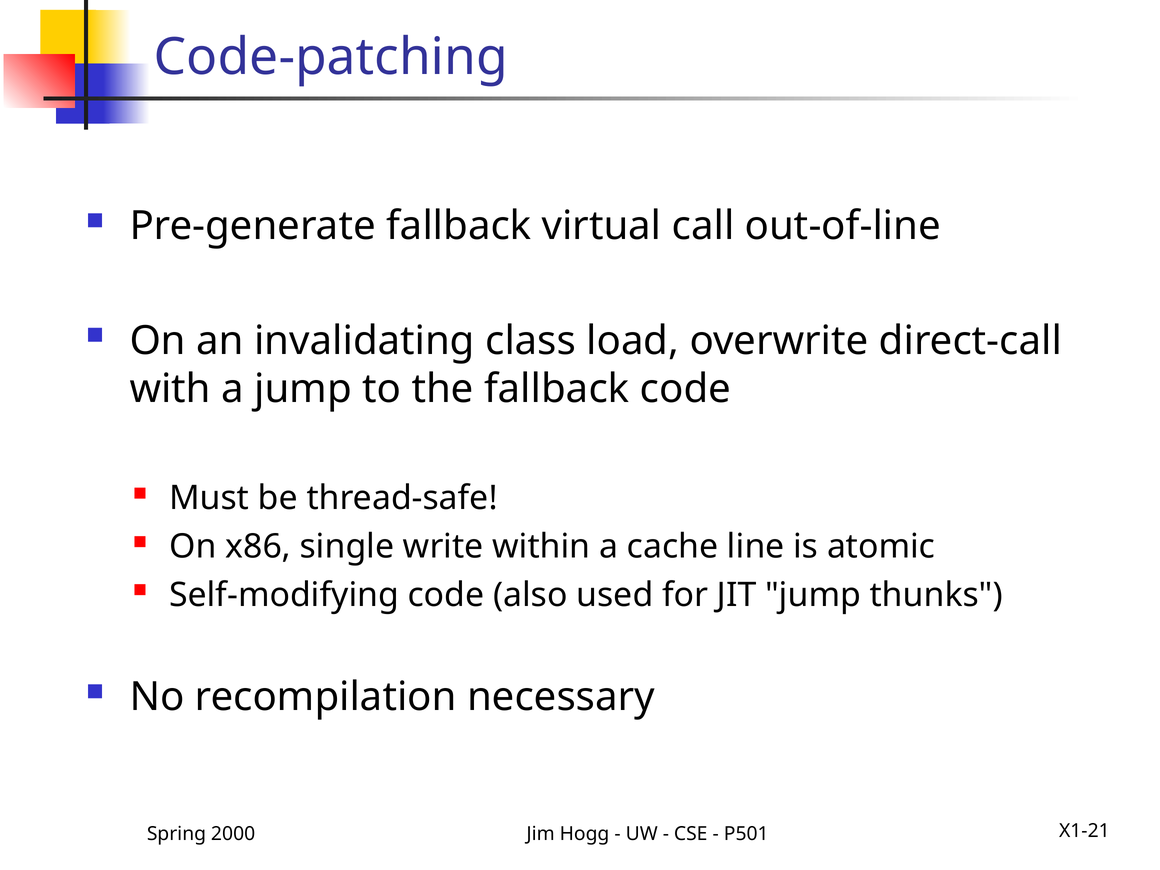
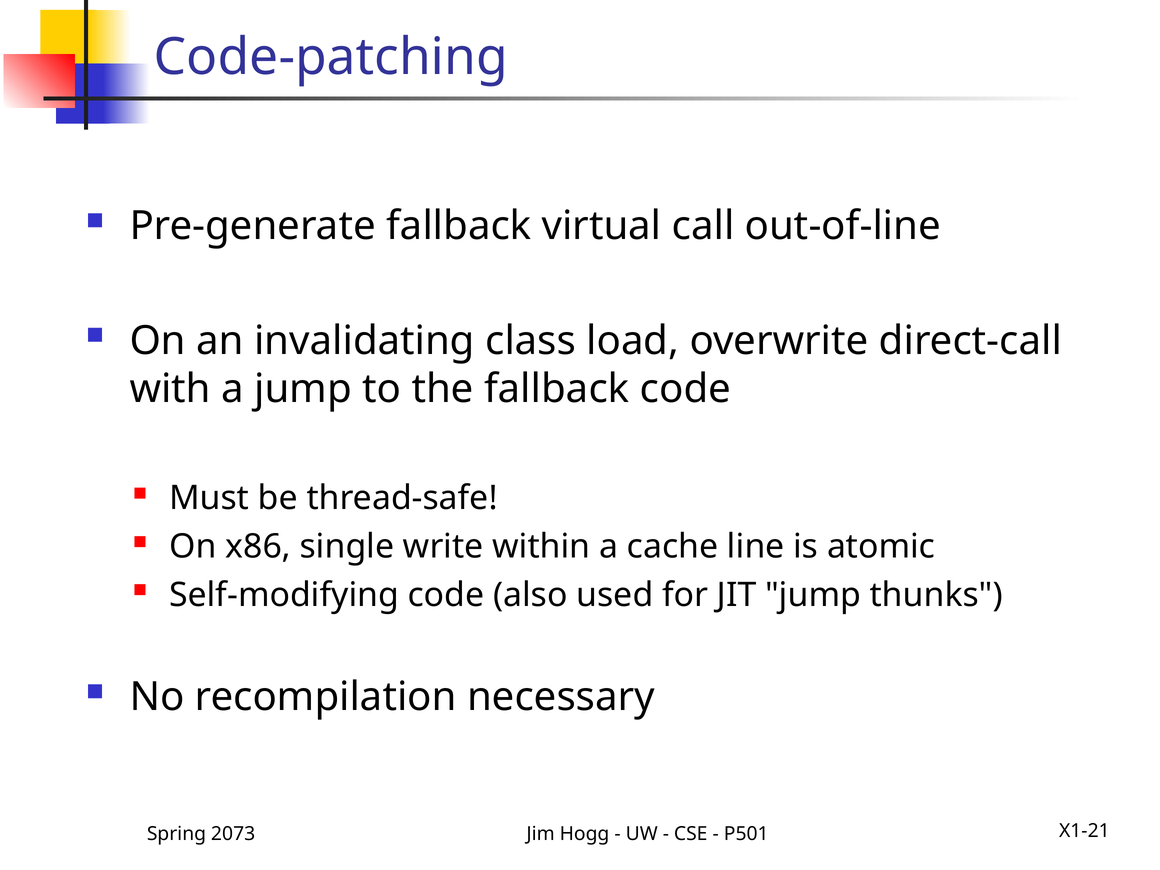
2000: 2000 -> 2073 (233, 834)
